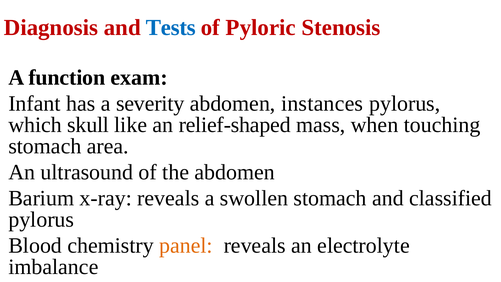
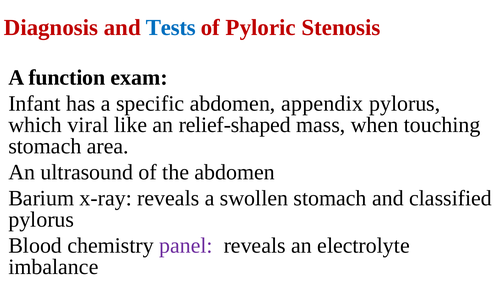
severity: severity -> specific (150, 103)
instances: instances -> appendix (322, 103)
skull: skull -> viral (88, 125)
panel colour: orange -> purple (186, 245)
